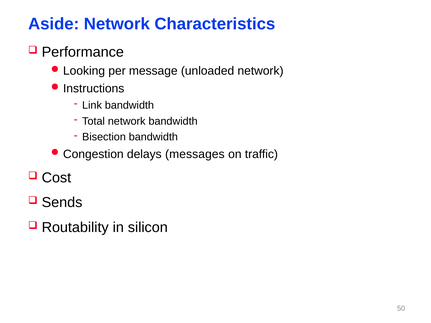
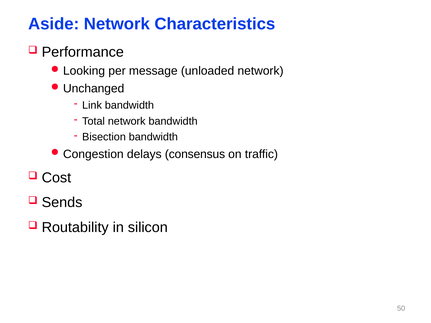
Instructions: Instructions -> Unchanged (94, 89)
messages: messages -> consensus (195, 154)
